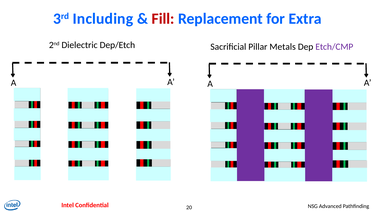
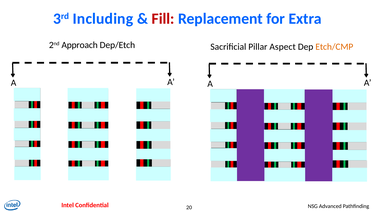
Dielectric: Dielectric -> Approach (80, 45)
Metals: Metals -> Aspect (283, 47)
Etch/CMP colour: purple -> orange (334, 47)
